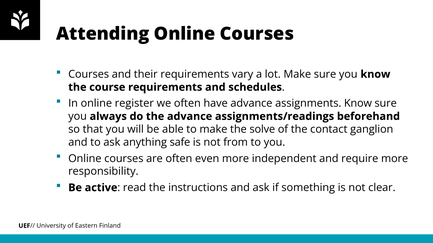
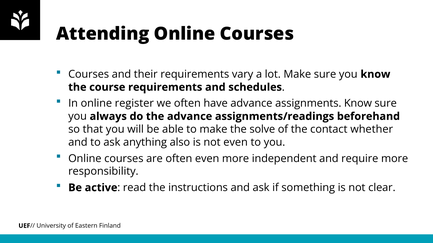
ganglion: ganglion -> whether (372, 130)
safe: safe -> also (180, 143)
not from: from -> even (236, 143)
